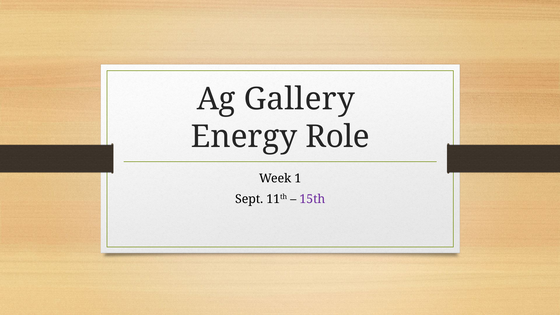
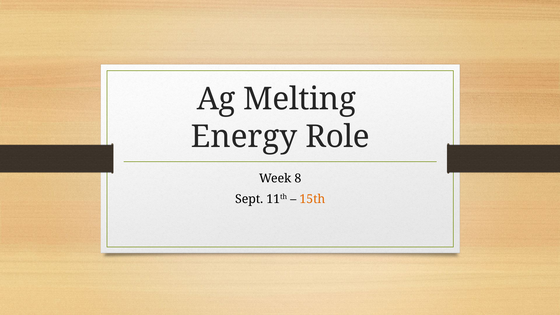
Gallery: Gallery -> Melting (300, 99)
1: 1 -> 8 (298, 178)
15th colour: purple -> orange (312, 199)
